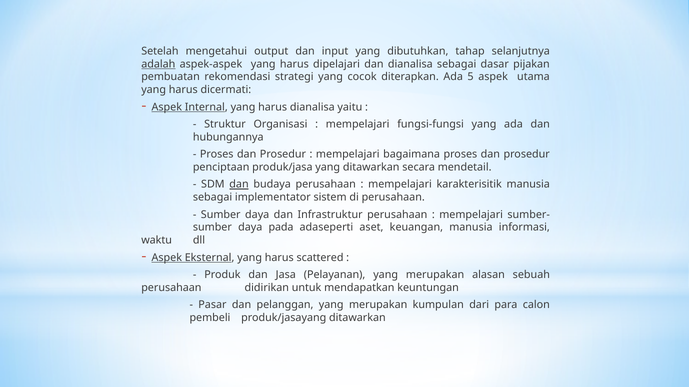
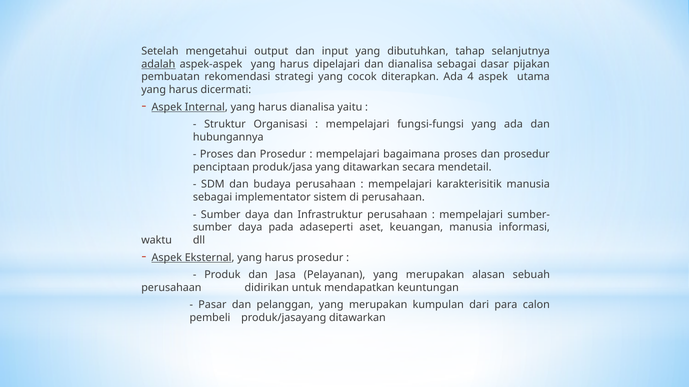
5: 5 -> 4 (471, 77)
dan underline: present -> none (239, 185)
harus scattered: scattered -> prosedur (320, 258)
